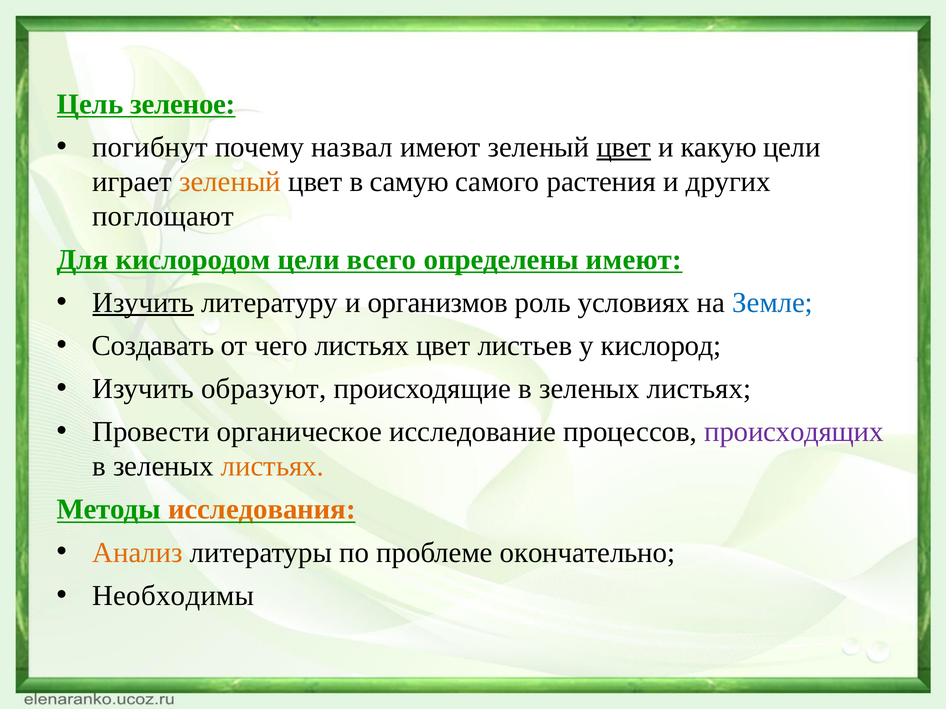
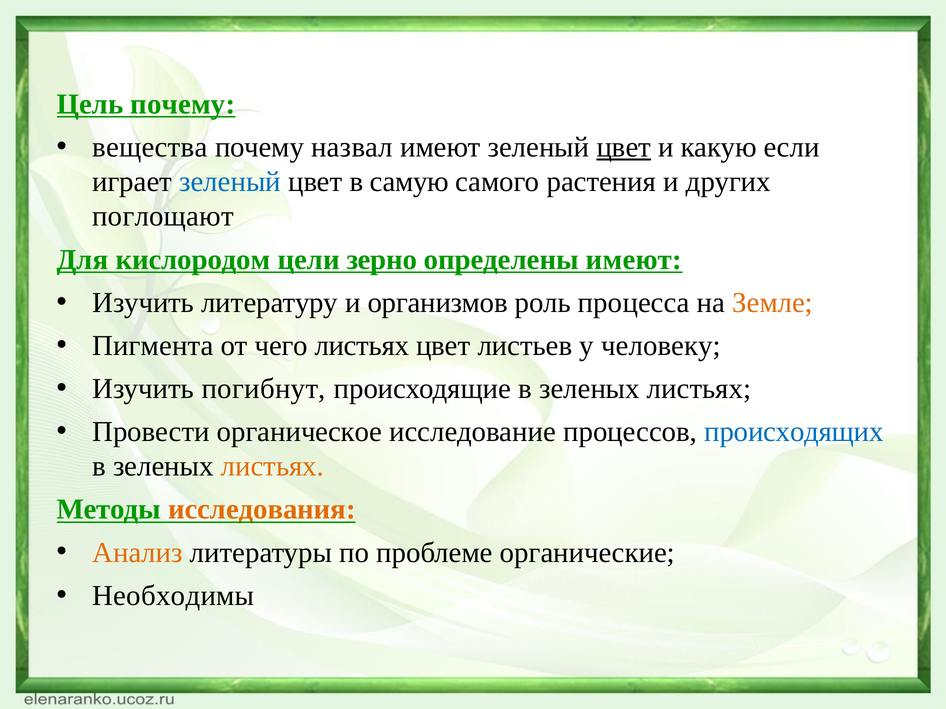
Цель зеленое: зеленое -> почему (183, 104)
погибнут: погибнут -> вещества (150, 147)
какую цели: цели -> если (792, 147)
зеленый colour: orange -> blue (230, 182)
всего: всего -> зерно (382, 260)
Изучить underline: present -> none (143, 303)
условиях: условиях -> процесса (634, 303)
Земле colour: blue -> orange (773, 303)
Создавать: Создавать -> Пигмента (153, 346)
кислород: кислород -> человеку (661, 346)
образуют: образуют -> погибнут (264, 389)
происходящих colour: purple -> blue (794, 432)
окончательно: окончательно -> органические (587, 553)
